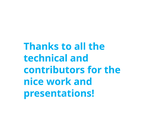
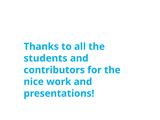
technical: technical -> students (46, 58)
